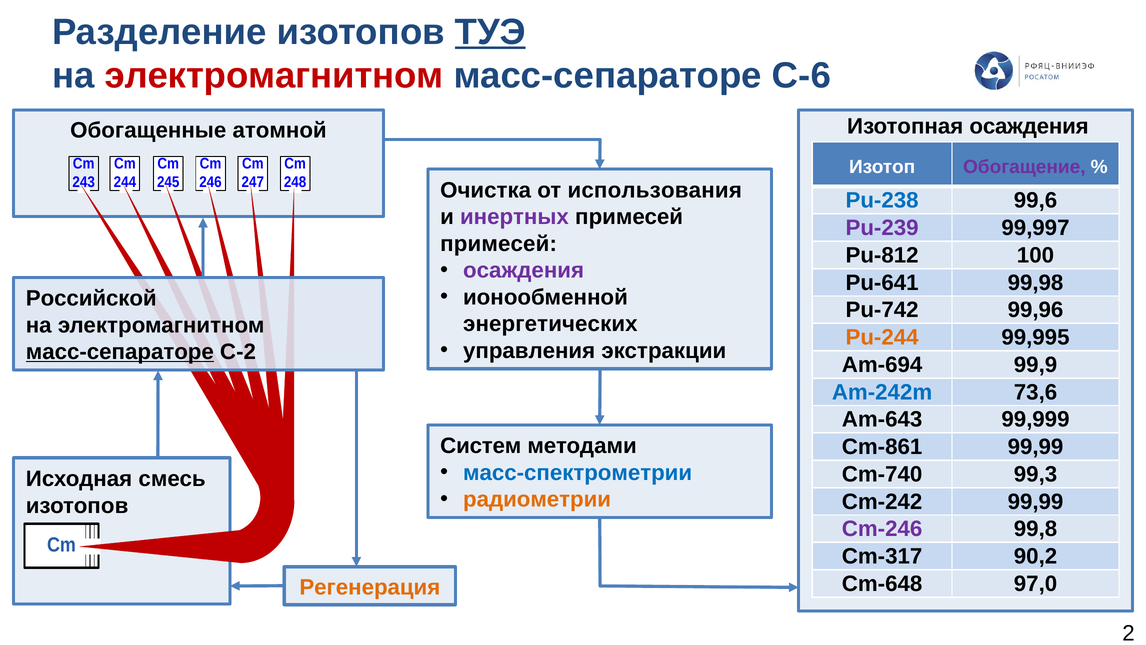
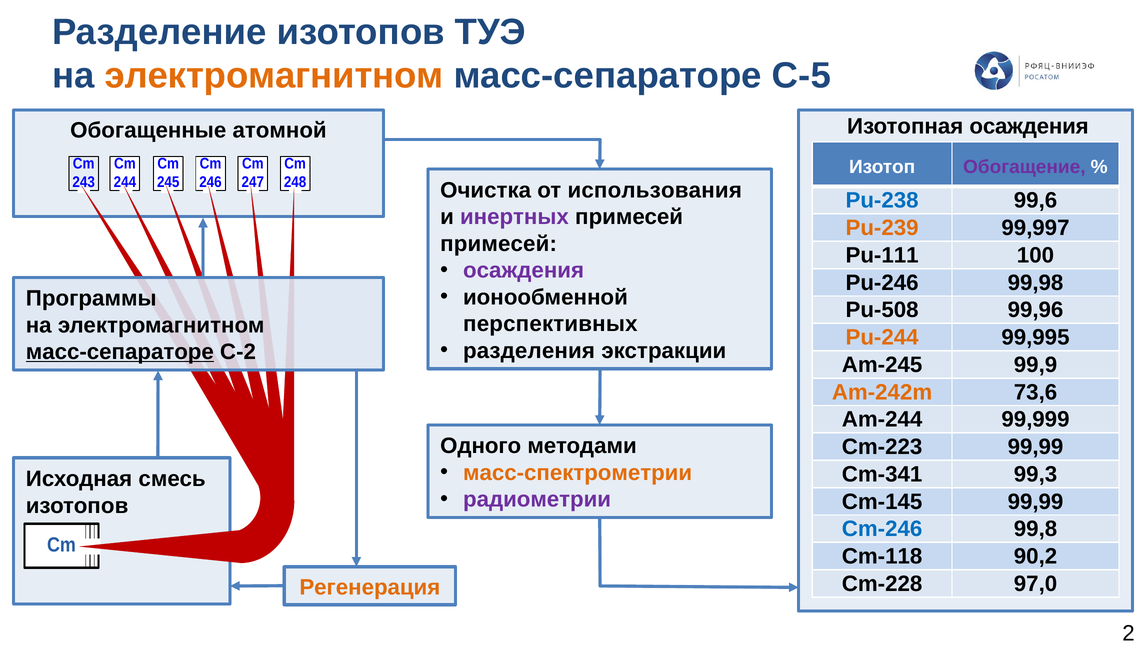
ТУЭ underline: present -> none (490, 32)
электромагнитном colour: red -> orange (274, 76)
С-6: С-6 -> С-5 (801, 76)
Pu-239 colour: purple -> orange (882, 228)
Pu-812: Pu-812 -> Pu-111 (882, 255)
Pu-641: Pu-641 -> Pu-246 (882, 283)
Российской: Российской -> Программы (91, 299)
Pu-742: Pu-742 -> Pu-508 (882, 310)
энергетических: энергетических -> перспективных (550, 324)
управления: управления -> разделения (529, 351)
Am-694: Am-694 -> Am-245 (882, 365)
Am-242m colour: blue -> orange (882, 392)
Am-643: Am-643 -> Am-244 (882, 420)
Систем: Систем -> Одного (481, 446)
Cm-861: Cm-861 -> Cm-223 (882, 447)
масс-спектрометрии colour: blue -> orange (578, 473)
Cm-740: Cm-740 -> Cm-341 (882, 474)
радиометрии colour: orange -> purple (537, 500)
Cm-242: Cm-242 -> Cm-145 (882, 502)
Cm-246 colour: purple -> blue (882, 529)
Cm-317: Cm-317 -> Cm-118 (882, 557)
Cm-648: Cm-648 -> Cm-228 (882, 584)
